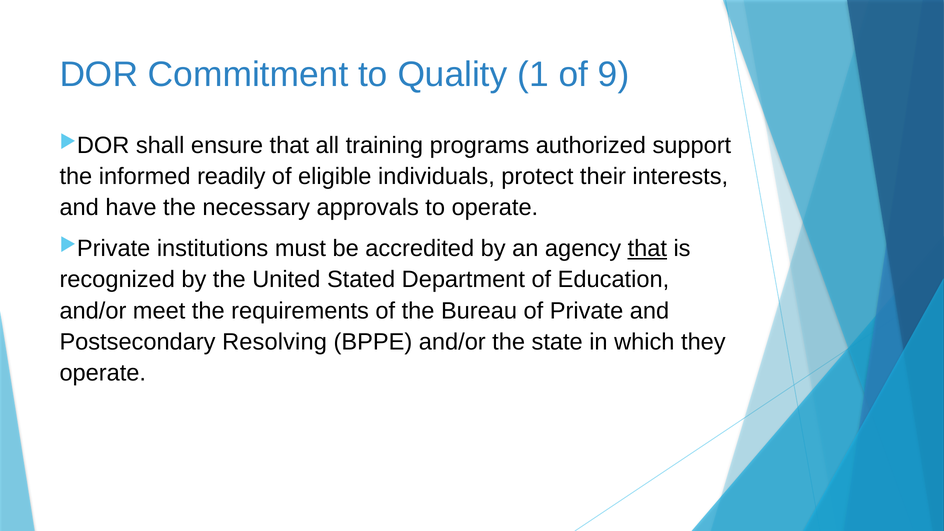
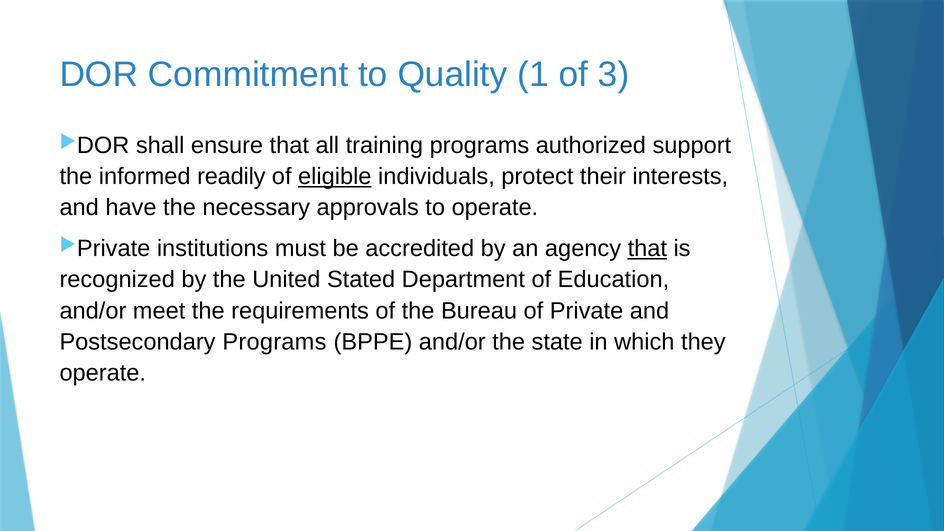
9: 9 -> 3 (614, 74)
eligible underline: none -> present (335, 176)
Postsecondary Resolving: Resolving -> Programs (274, 342)
